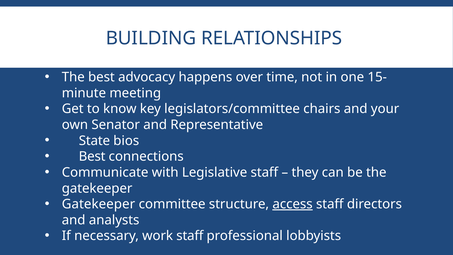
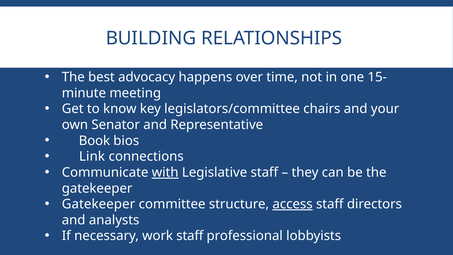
State: State -> Book (94, 141)
Best: Best -> Link (92, 156)
with underline: none -> present (165, 172)
